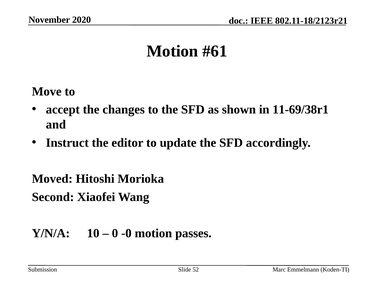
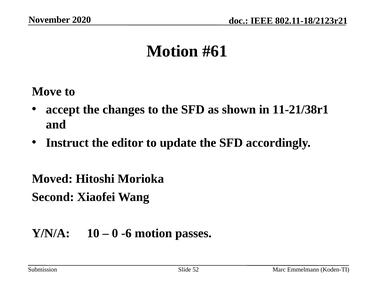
11-69/38r1: 11-69/38r1 -> 11-21/38r1 (301, 109)
-0: -0 -> -6 (126, 233)
